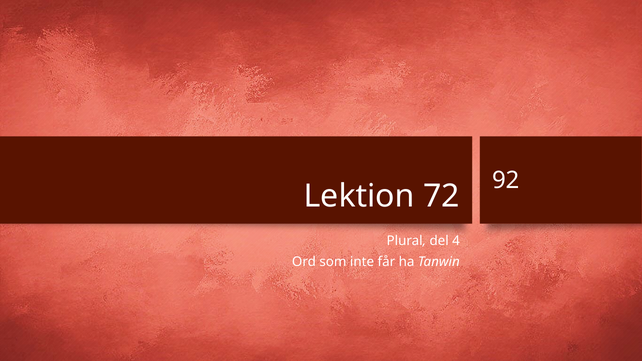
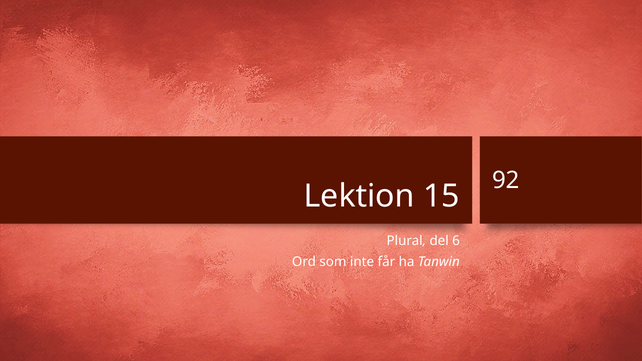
72: 72 -> 15 (441, 196)
4: 4 -> 6 (456, 241)
